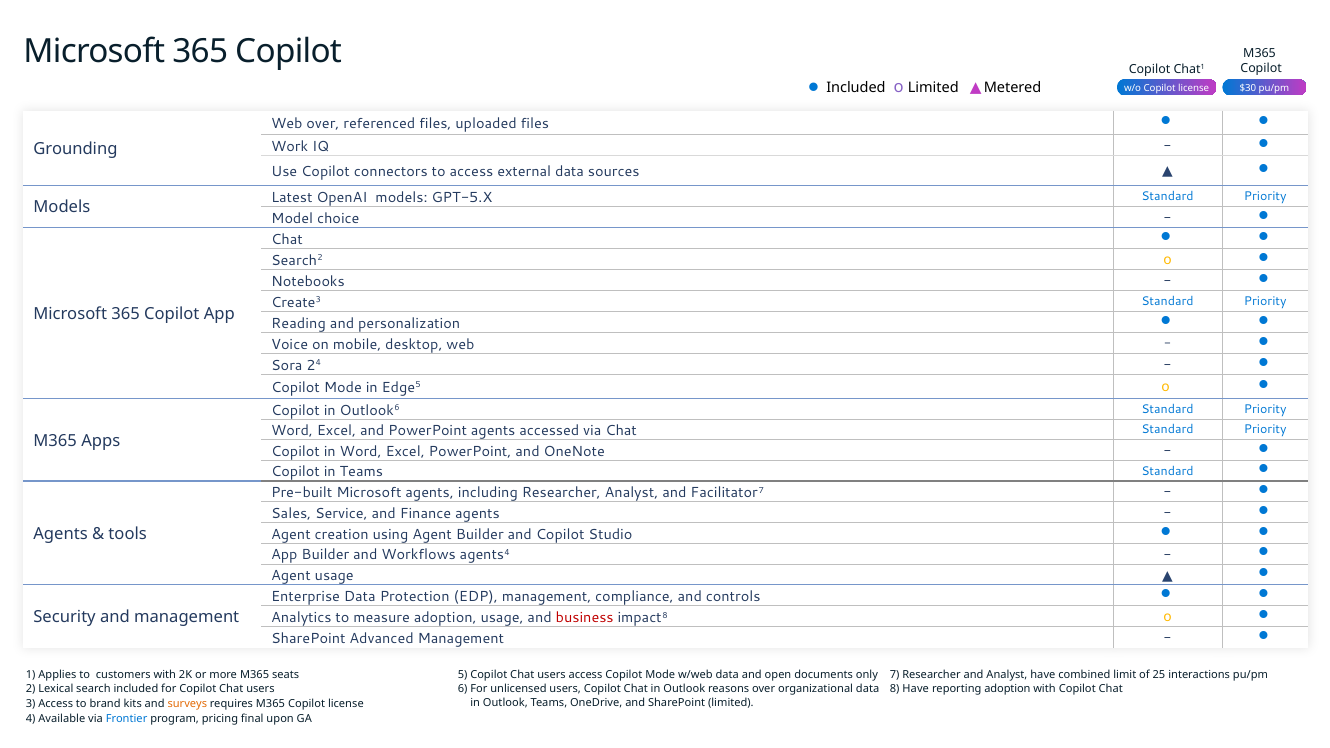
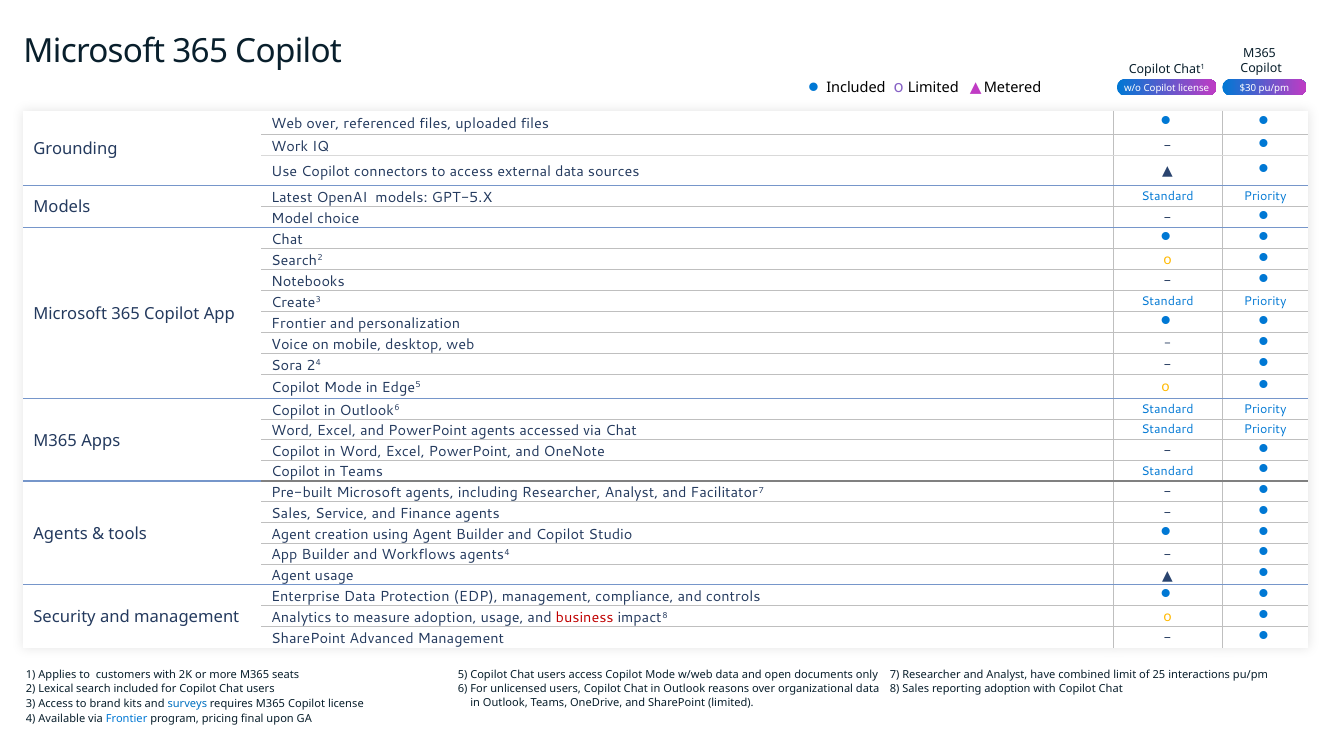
Reading: Reading -> Frontier (299, 323)
Have: Have -> Sales (916, 689)
surveys colour: orange -> blue (187, 704)
